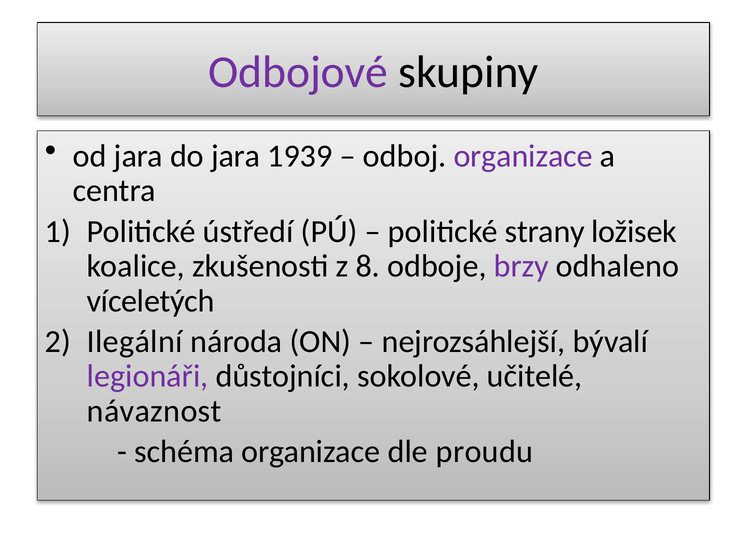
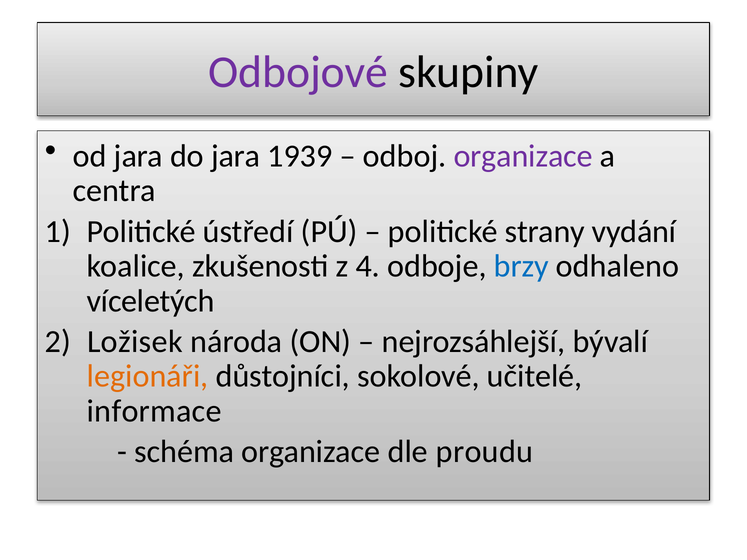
ložisek: ložisek -> vydání (634, 232)
8: 8 -> 4 (368, 266)
brzy colour: purple -> blue (521, 266)
Ilegální: Ilegální -> Ložisek (135, 342)
legionáři colour: purple -> orange (148, 377)
návaznost: návaznost -> informace (154, 411)
